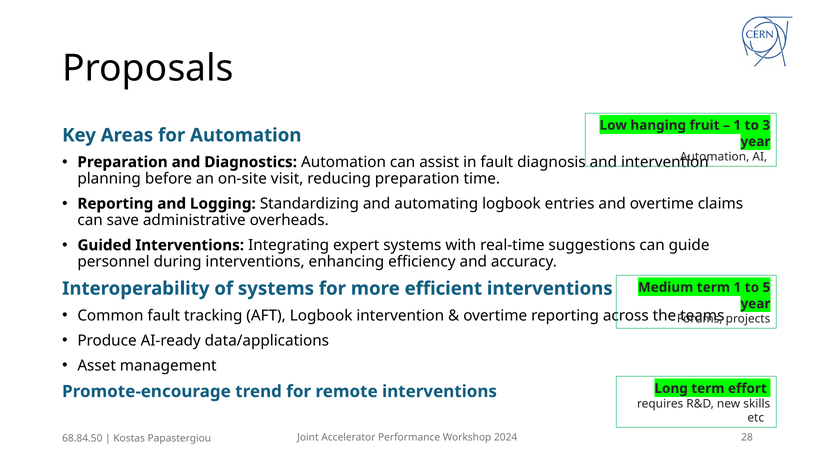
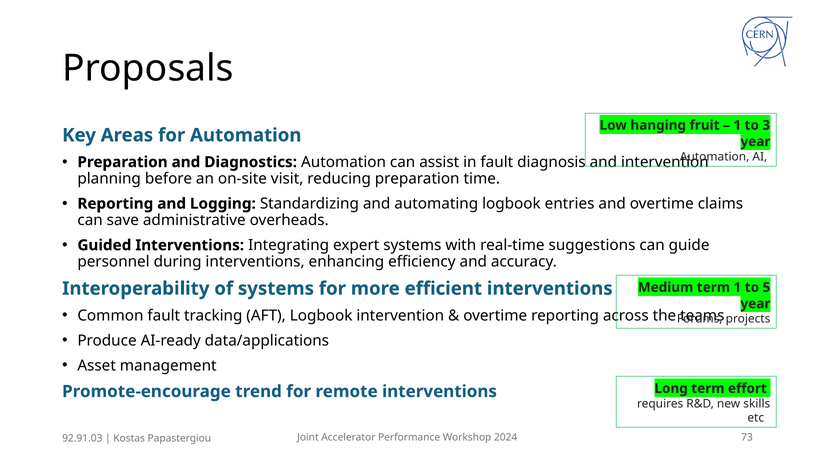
68.84.50: 68.84.50 -> 92.91.03 (82, 438)
28: 28 -> 73 (747, 437)
